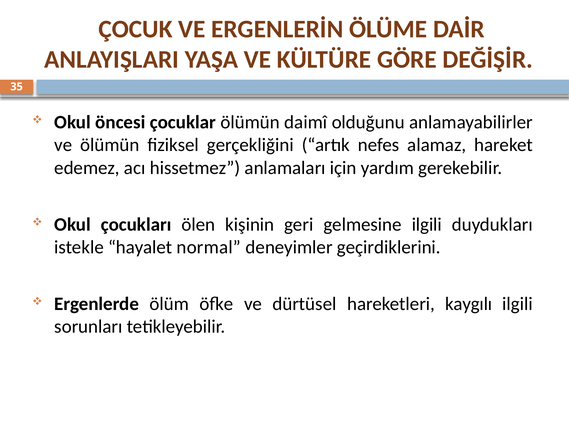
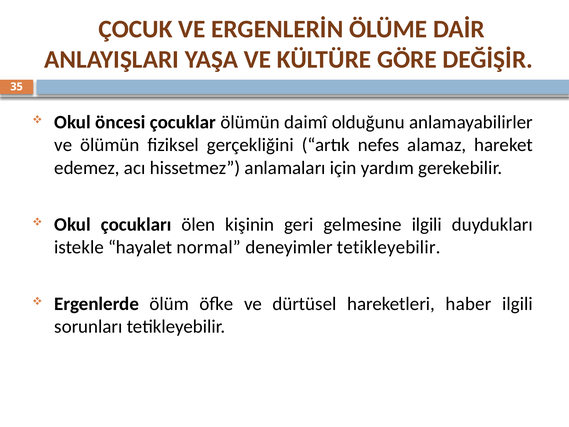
deneyimler geçirdiklerini: geçirdiklerini -> tetikleyebilir (389, 247)
kaygılı: kaygılı -> haber (469, 304)
